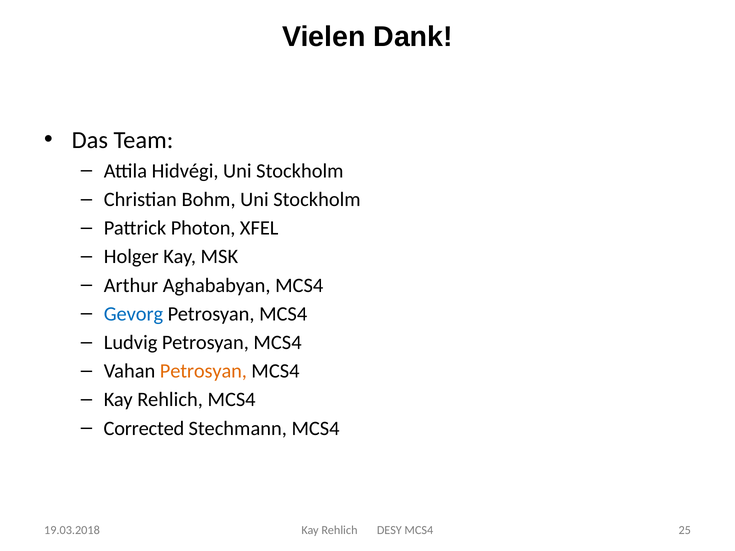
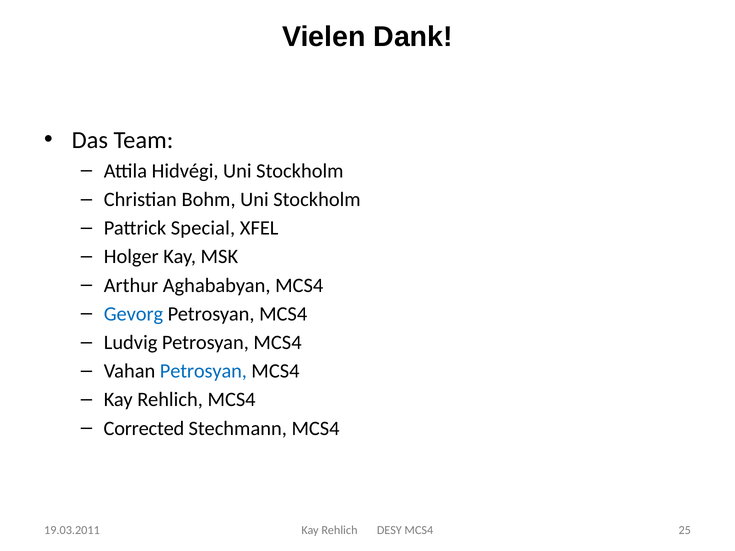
Photon: Photon -> Special (203, 228)
Petrosyan colour: orange -> blue (203, 371)
19.03.2018: 19.03.2018 -> 19.03.2011 (72, 531)
